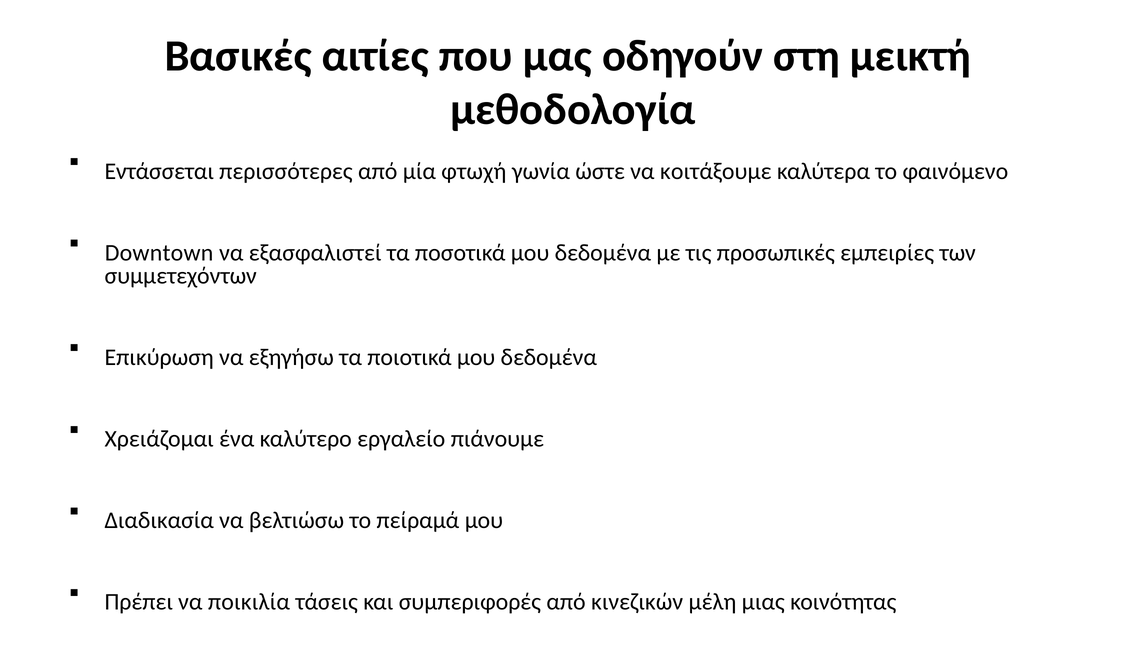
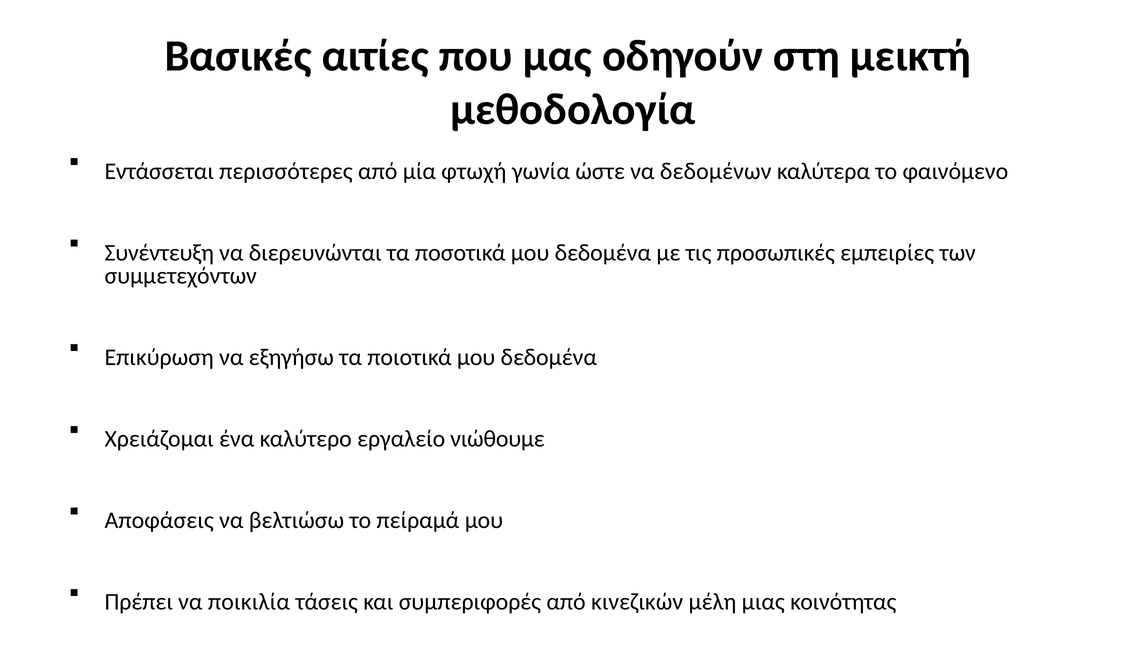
κοιτάξουμε: κοιτάξουμε -> δεδομένων (716, 171)
Downtown: Downtown -> Συνέντευξη (159, 253)
εξασφαλιστεί: εξασφαλιστεί -> διερευνώνται (315, 253)
πιάνουμε: πιάνουμε -> νιώθουμε (498, 439)
Διαδικασία: Διαδικασία -> Αποφάσεις (159, 520)
